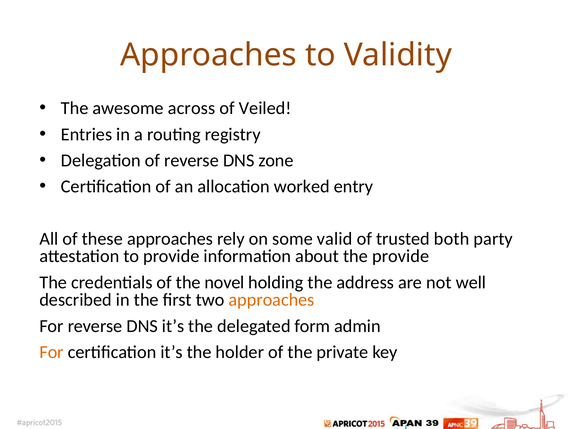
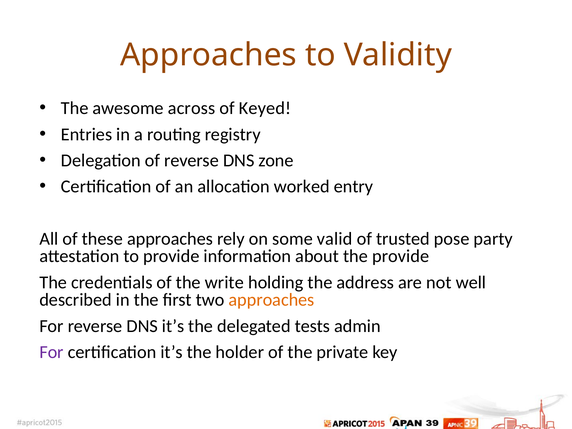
Veiled: Veiled -> Keyed (265, 108)
both: both -> pose (452, 239)
novel: novel -> write (224, 282)
form: form -> tests (312, 326)
For colour: orange -> purple (52, 352)
